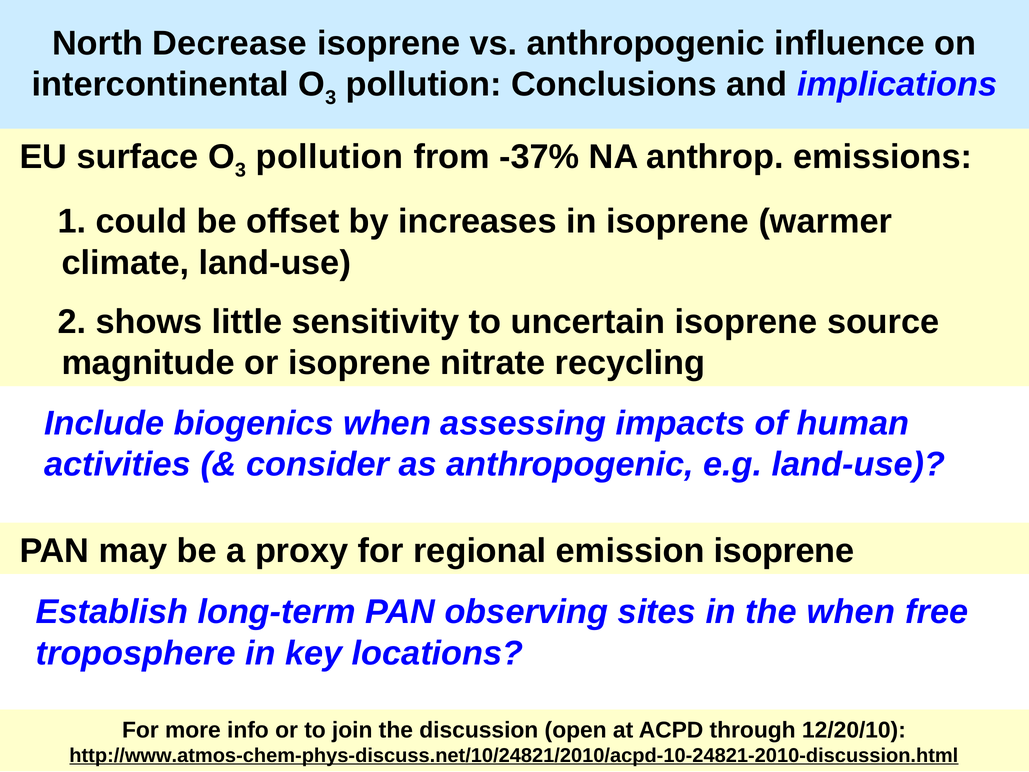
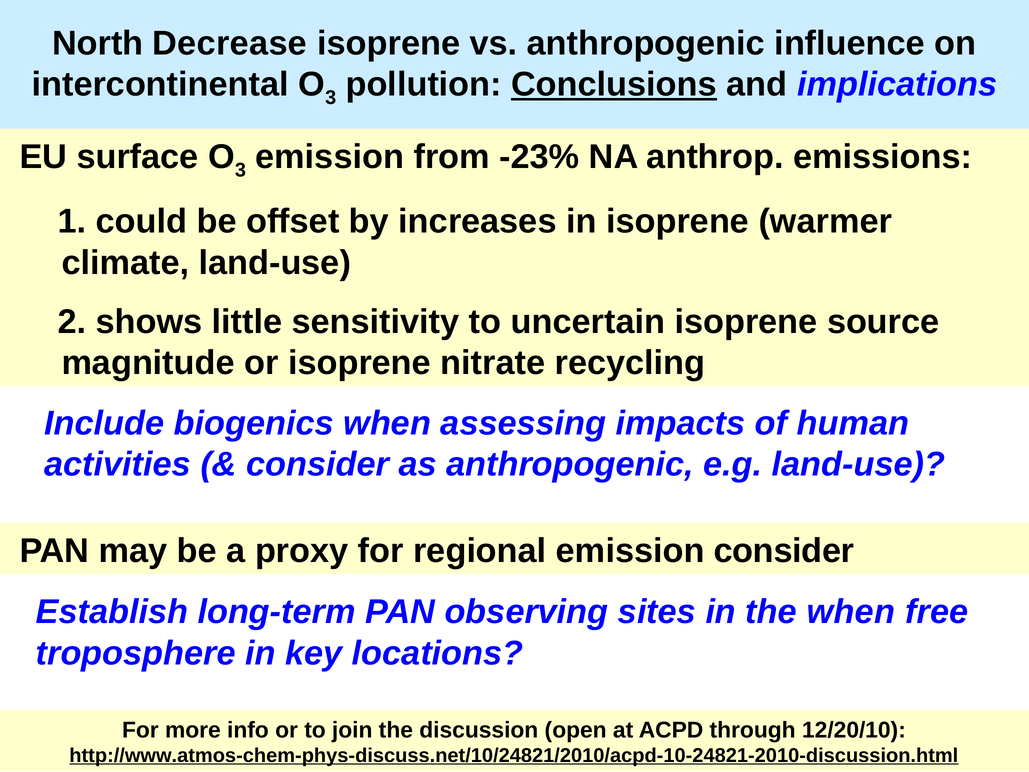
Conclusions underline: none -> present (614, 84)
pollution: pollution -> emission (330, 157)
-37%: -37% -> -23% (539, 157)
emission isoprene: isoprene -> consider (784, 551)
